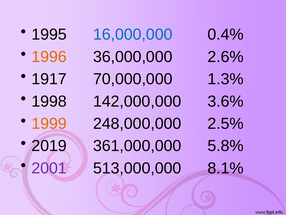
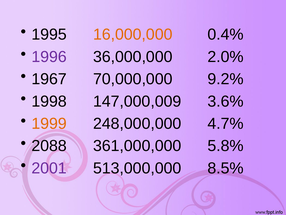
16,000,000 colour: blue -> orange (133, 34)
1996 colour: orange -> purple (49, 57)
2.6%: 2.6% -> 2.0% (226, 57)
1917: 1917 -> 1967 (49, 79)
1.3%: 1.3% -> 9.2% (226, 79)
142,000,000: 142,000,000 -> 147,000,009 (137, 101)
2.5%: 2.5% -> 4.7% (226, 123)
2019: 2019 -> 2088 (49, 146)
8.1%: 8.1% -> 8.5% (226, 168)
